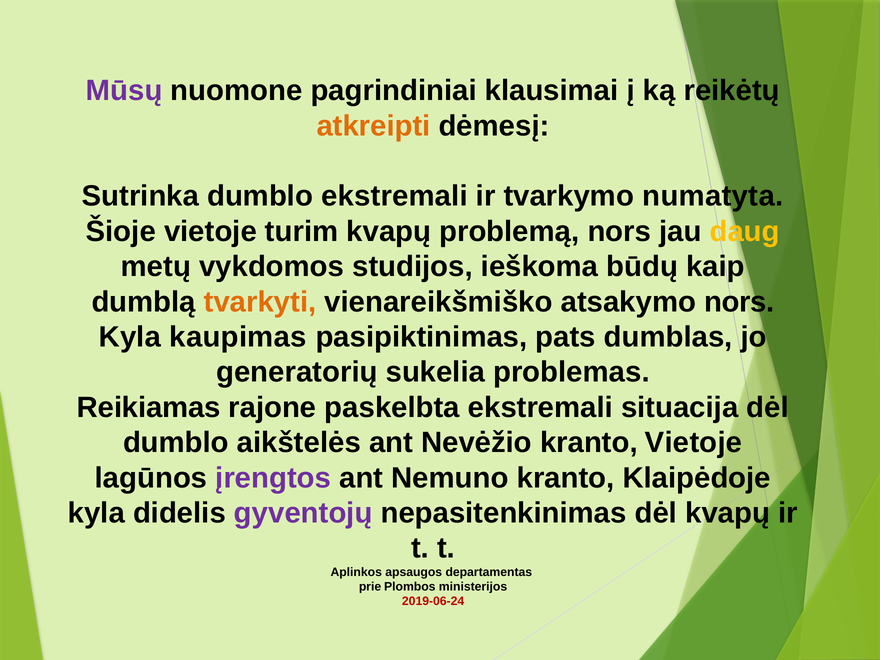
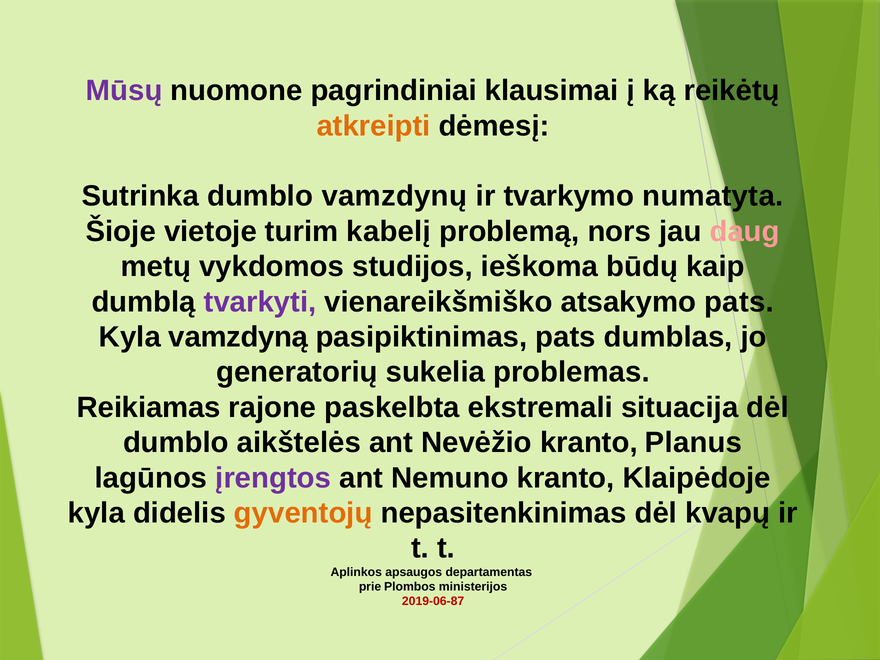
dumblo ekstremali: ekstremali -> vamzdynų (394, 196)
turim kvapų: kvapų -> kabelį (389, 231)
daug colour: yellow -> pink (745, 231)
tvarkyti colour: orange -> purple (260, 302)
atsakymo nors: nors -> pats (739, 302)
kaupimas: kaupimas -> vamzdyną (238, 337)
kranto Vietoje: Vietoje -> Planus (694, 443)
gyventojų colour: purple -> orange (303, 513)
2019-06-24: 2019-06-24 -> 2019-06-87 (433, 601)
